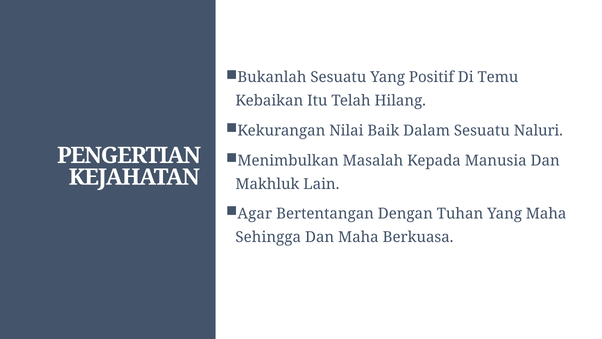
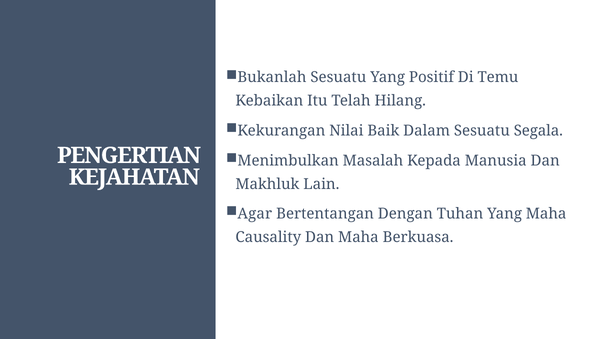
Naluri: Naluri -> Segala (538, 131)
Sehingga: Sehingga -> Causality (268, 237)
